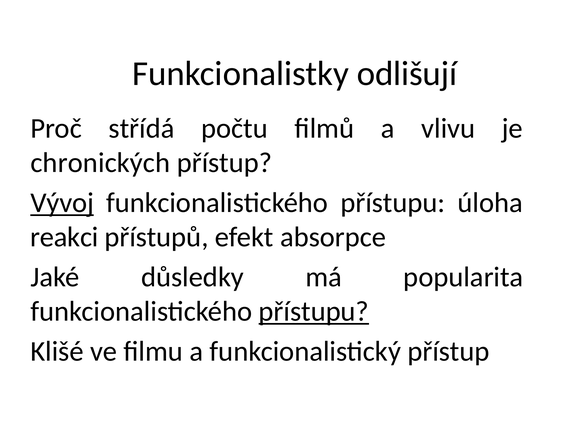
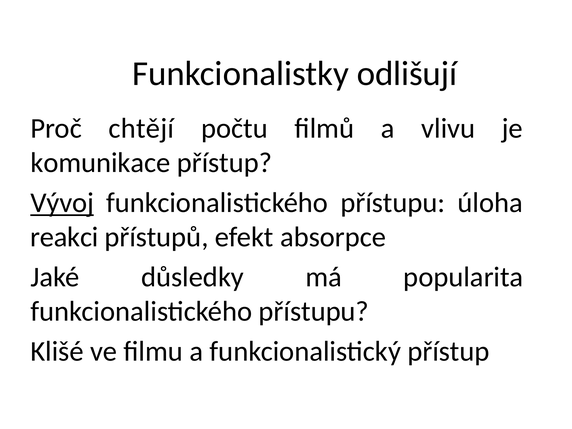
střídá: střídá -> chtějí (141, 128)
chronických: chronických -> komunikace (100, 163)
přístupu underline: present -> none (314, 311)
